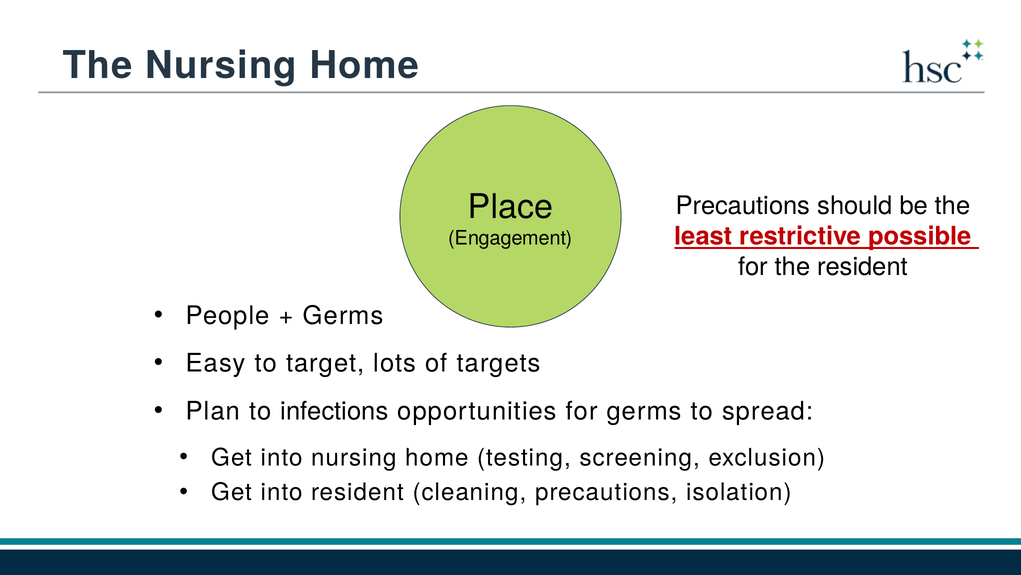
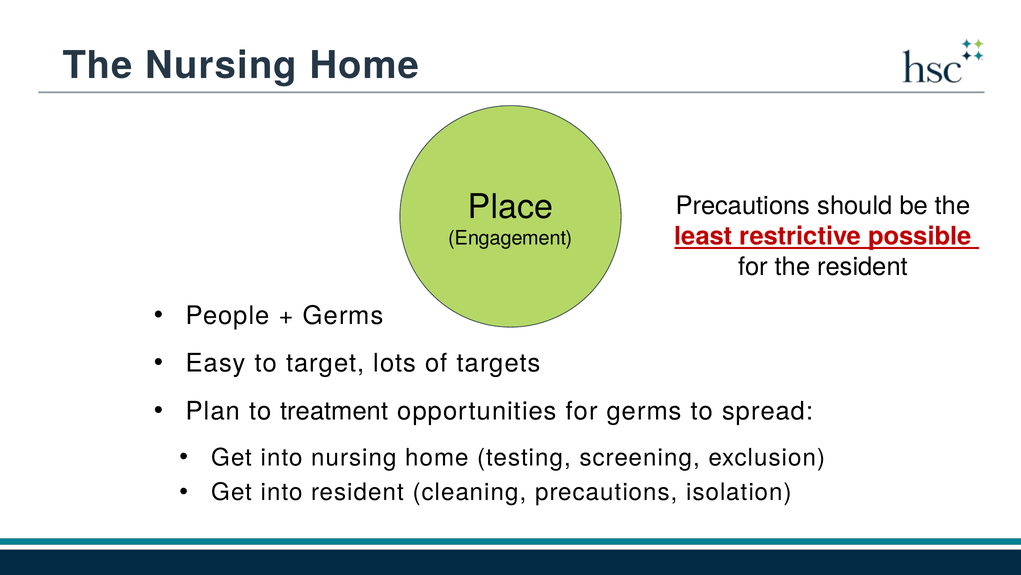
infections: infections -> treatment (334, 411)
